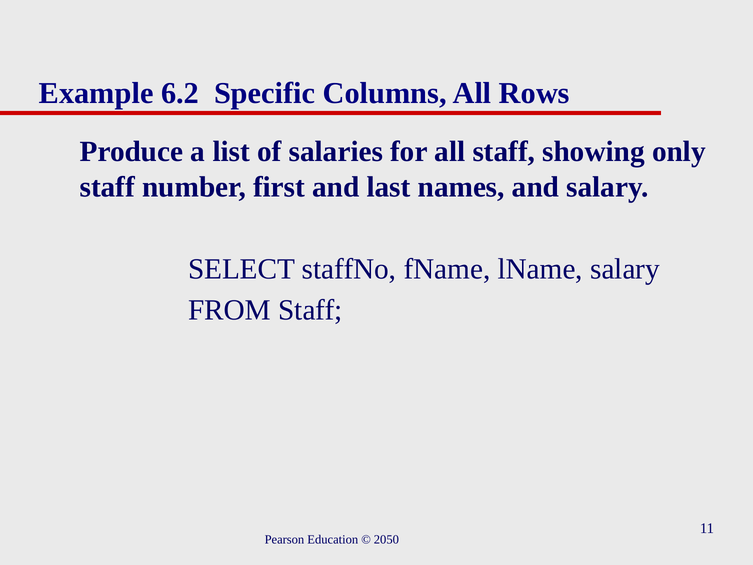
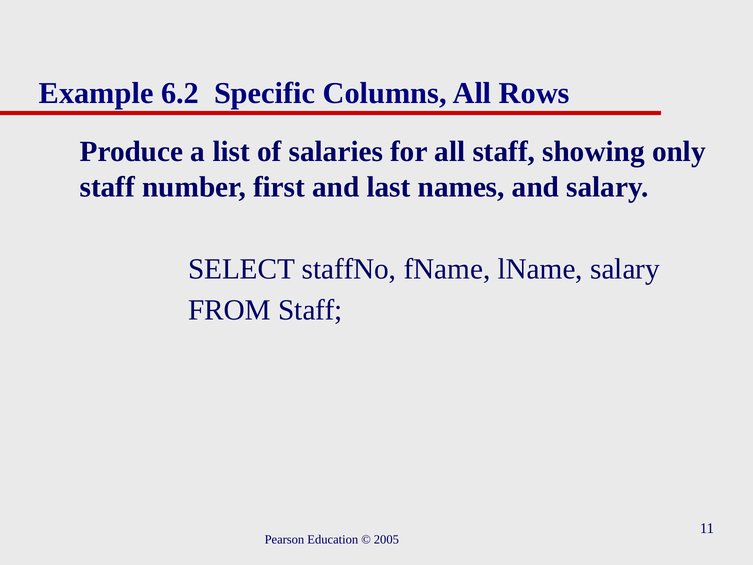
2050: 2050 -> 2005 (386, 539)
